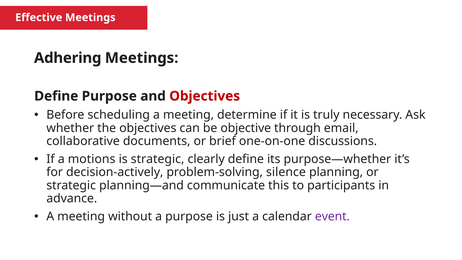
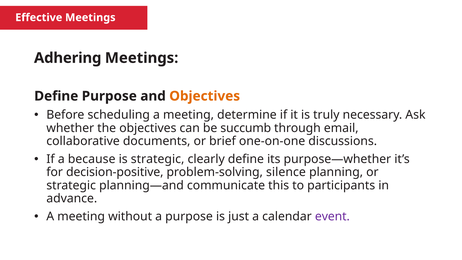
Objectives colour: red -> orange (205, 96)
objective: objective -> succumb (246, 128)
motions: motions -> because (92, 159)
decision-actively: decision-actively -> decision-positive (115, 172)
